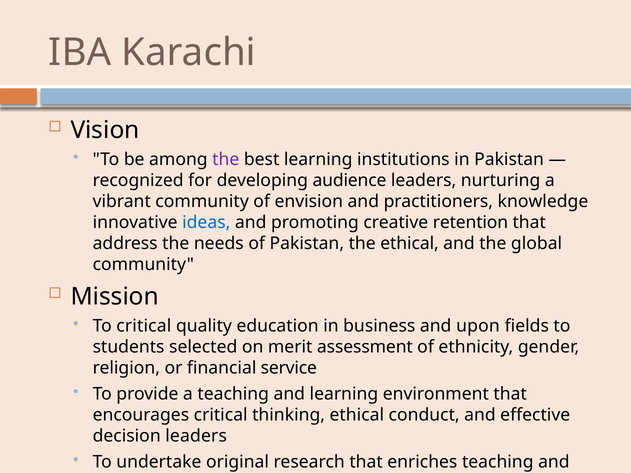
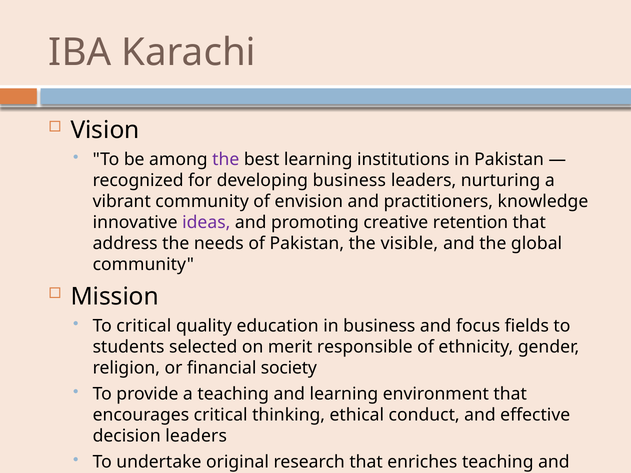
developing audience: audience -> business (349, 181)
ideas colour: blue -> purple (206, 223)
the ethical: ethical -> visible (409, 244)
upon: upon -> focus (478, 326)
assessment: assessment -> responsible (365, 347)
financial service: service -> society (289, 368)
